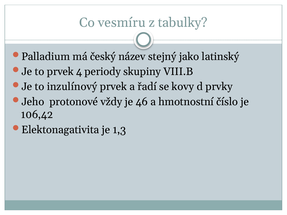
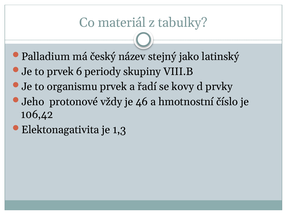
vesmíru: vesmíru -> materiál (122, 23)
4: 4 -> 6 (79, 72)
inzulínový: inzulínový -> organismu (72, 87)
